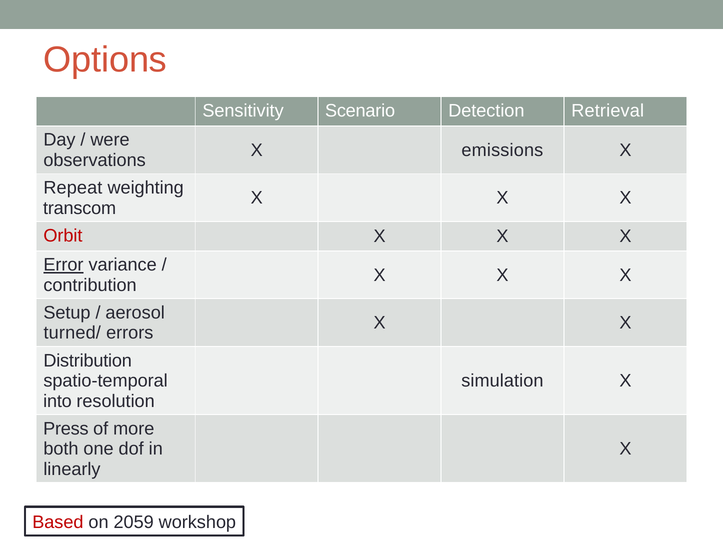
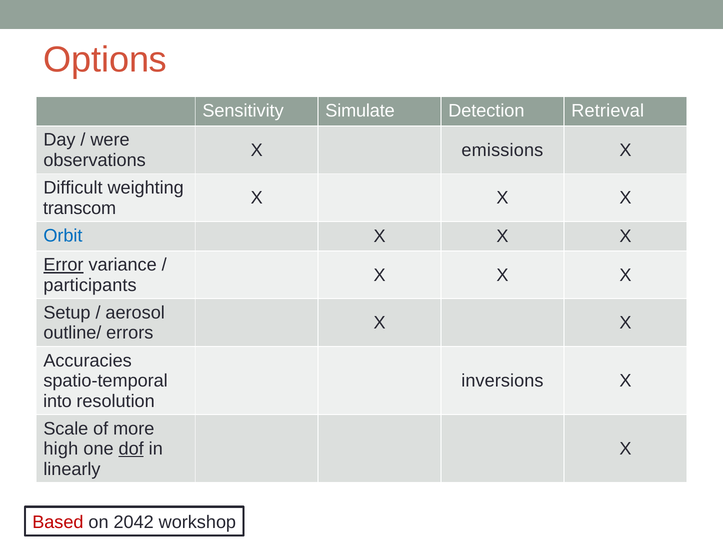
Scenario: Scenario -> Simulate (360, 110)
Repeat: Repeat -> Difficult (73, 188)
Orbit colour: red -> blue (63, 235)
contribution: contribution -> participants (90, 285)
turned/: turned/ -> outline/ (72, 333)
Distribution: Distribution -> Accuracies (88, 360)
simulation: simulation -> inversions (502, 380)
Press: Press -> Scale (66, 428)
both: both -> high (61, 448)
dof underline: none -> present (131, 448)
2059: 2059 -> 2042 (134, 522)
